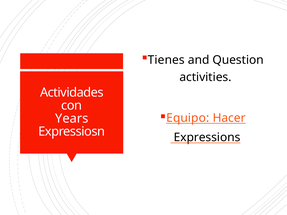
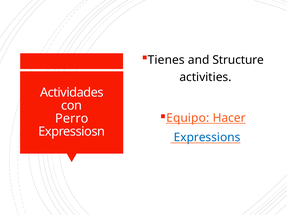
Question: Question -> Structure (238, 60)
Years: Years -> Perro (72, 119)
Expressions colour: black -> blue (207, 138)
